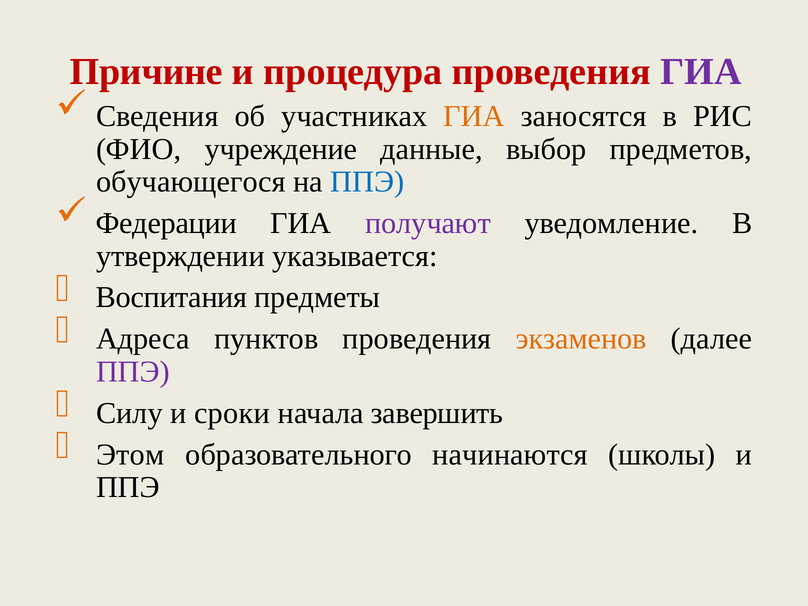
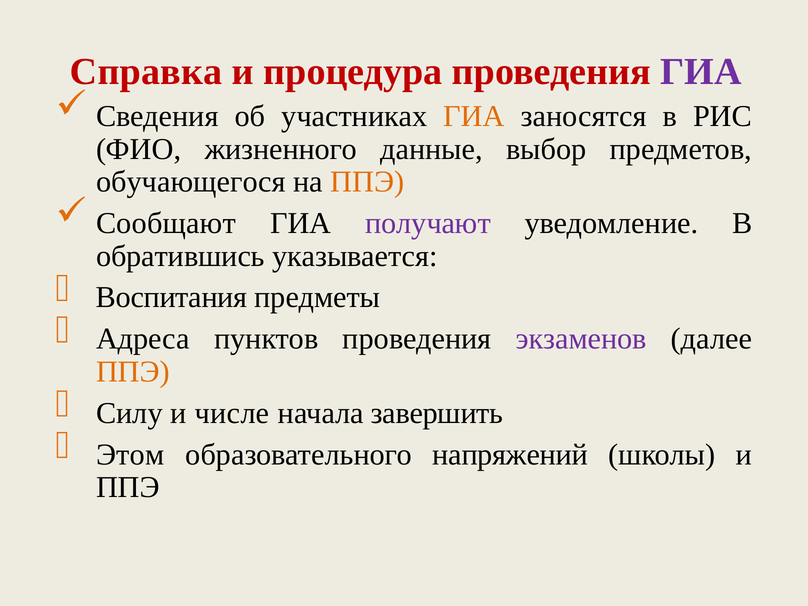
Причине: Причине -> Справка (146, 72)
учреждение: учреждение -> жизненного (281, 149)
ППЭ colour: blue -> orange (367, 182)
Федерации: Федерации -> Сообщают (166, 223)
утверждении: утверждении -> обратившись (180, 256)
экзаменов colour: orange -> purple (581, 339)
ППЭ colour: purple -> orange (133, 372)
сроки: сроки -> числе (232, 413)
начинаются: начинаются -> напряжений (510, 455)
